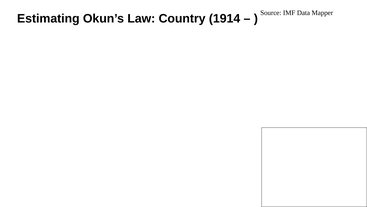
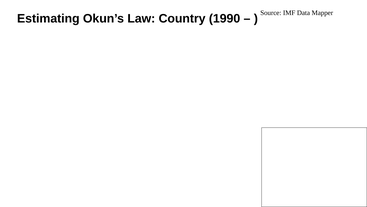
1914: 1914 -> 1990 (225, 19)
